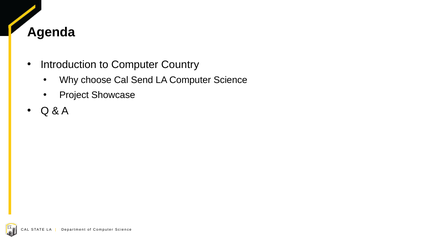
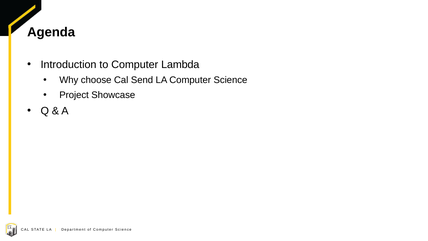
Country: Country -> Lambda (180, 64)
